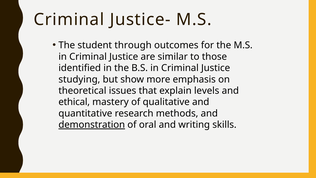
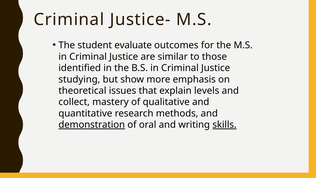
through: through -> evaluate (133, 45)
ethical: ethical -> collect (74, 102)
skills underline: none -> present (224, 125)
